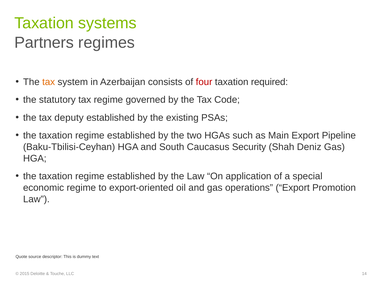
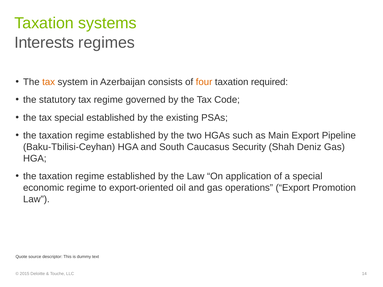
Partners: Partners -> Interests (44, 43)
four colour: red -> orange (204, 82)
tax deputy: deputy -> special (69, 118)
